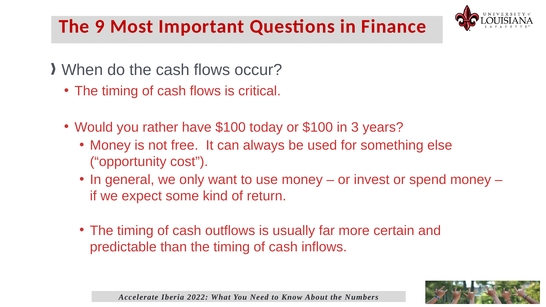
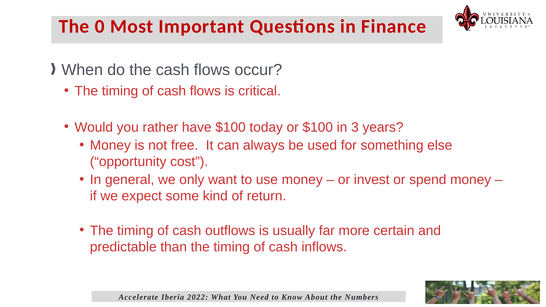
9: 9 -> 0 (100, 27)
